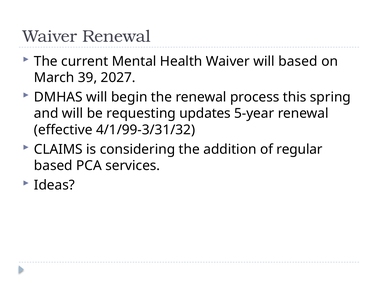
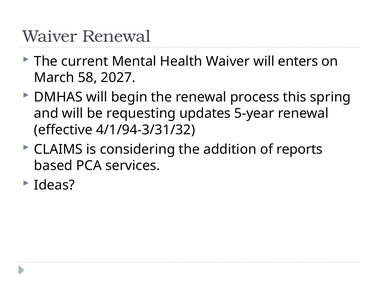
will based: based -> enters (298, 61)
39: 39 -> 58 (88, 78)
4/1/99-3/31/32: 4/1/99-3/31/32 -> 4/1/94-3/31/32 (146, 130)
regular: regular -> reports (299, 150)
